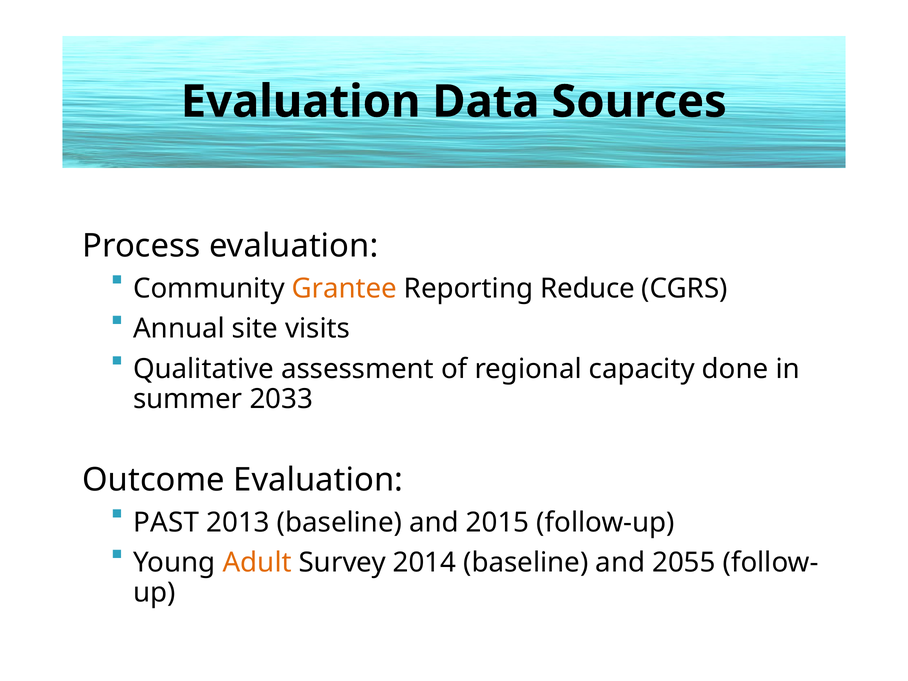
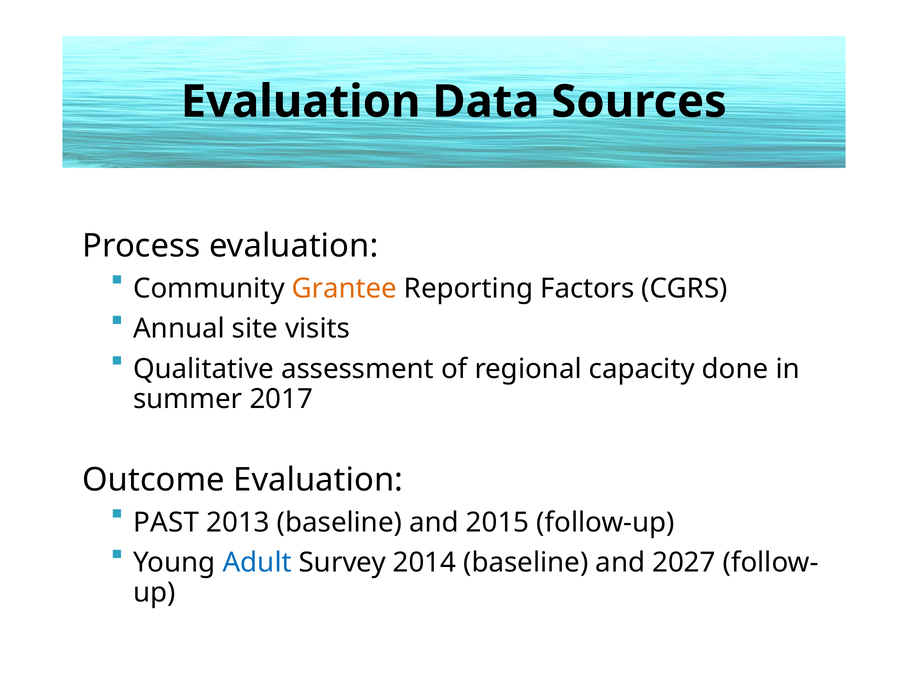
Reduce: Reduce -> Factors (587, 288)
2033: 2033 -> 2017 (281, 399)
Adult colour: orange -> blue (257, 563)
2055: 2055 -> 2027 (684, 563)
